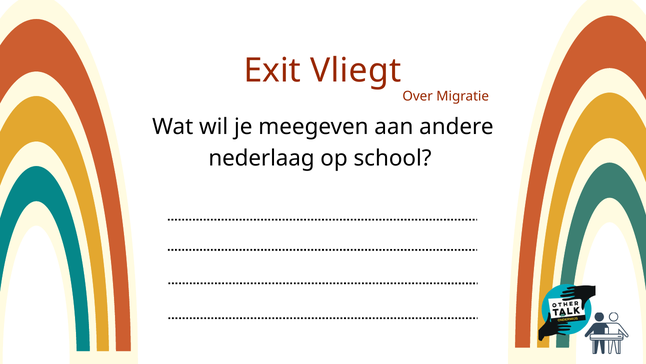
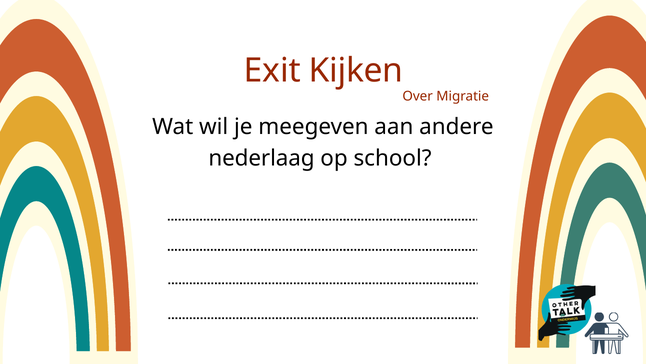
Vliegt: Vliegt -> Kijken (356, 70)
